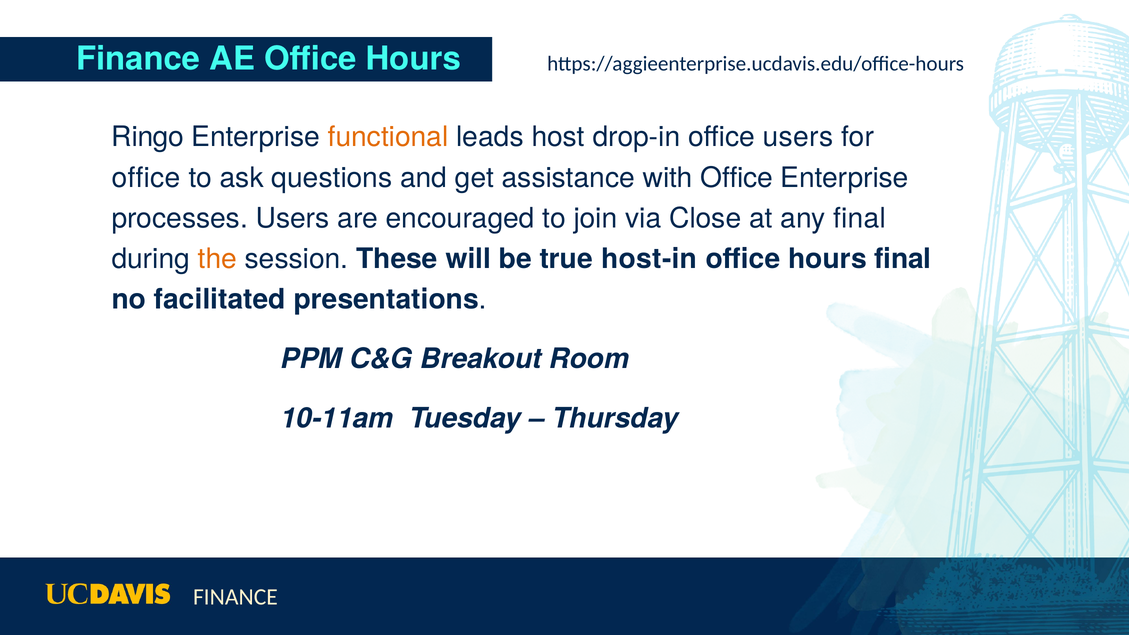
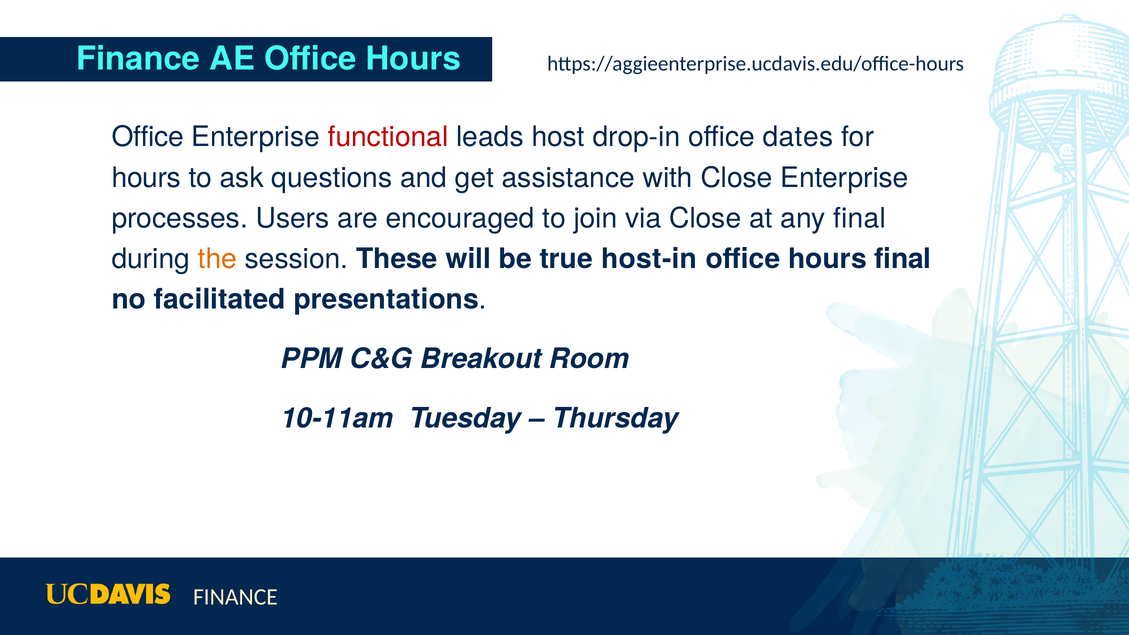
Ringo: Ringo -> Office (148, 137)
functional colour: orange -> red (388, 137)
office users: users -> dates (798, 137)
office: office -> hours (146, 178)
with Office: Office -> Close (737, 178)
